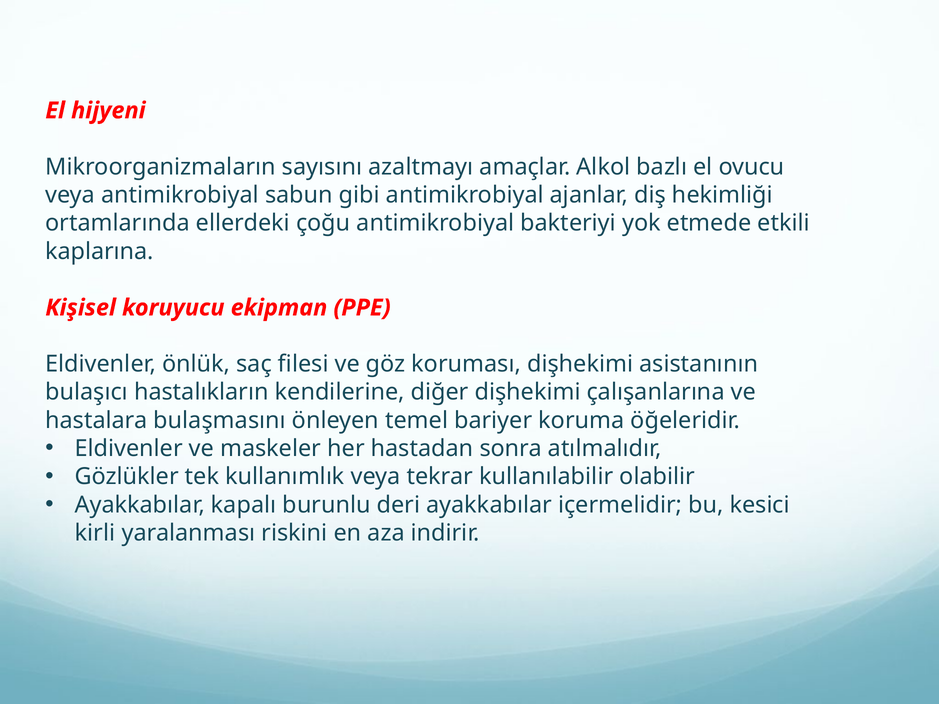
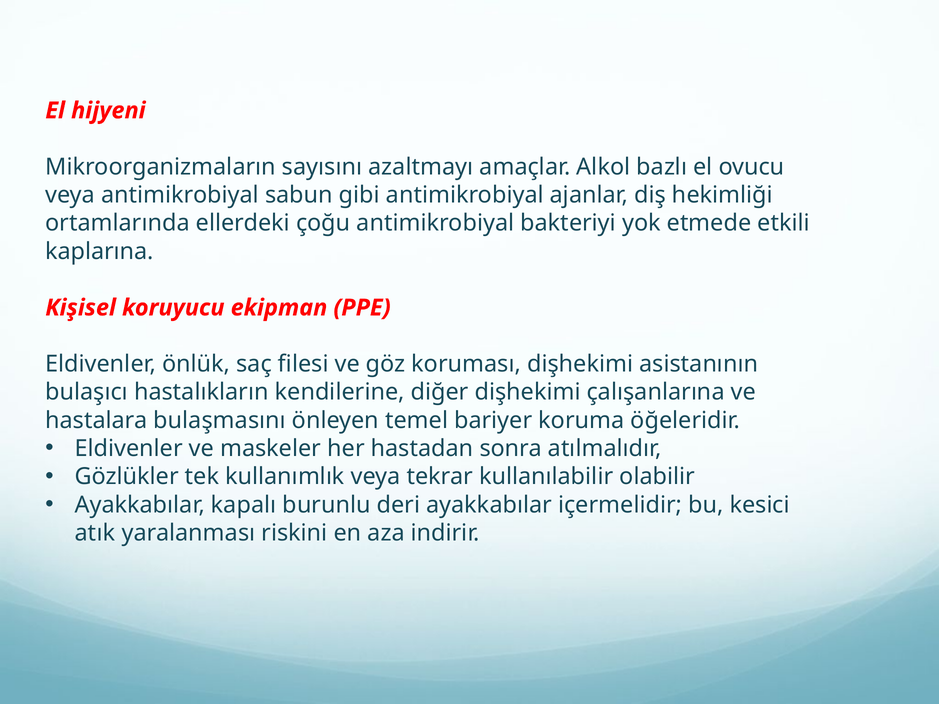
kirli: kirli -> atık (95, 533)
